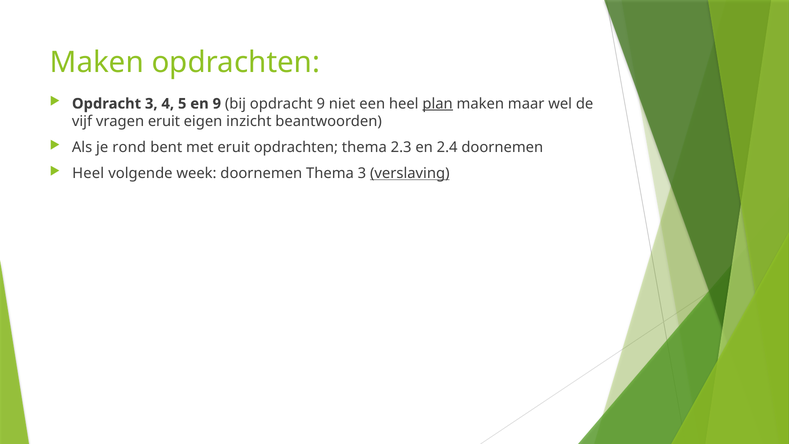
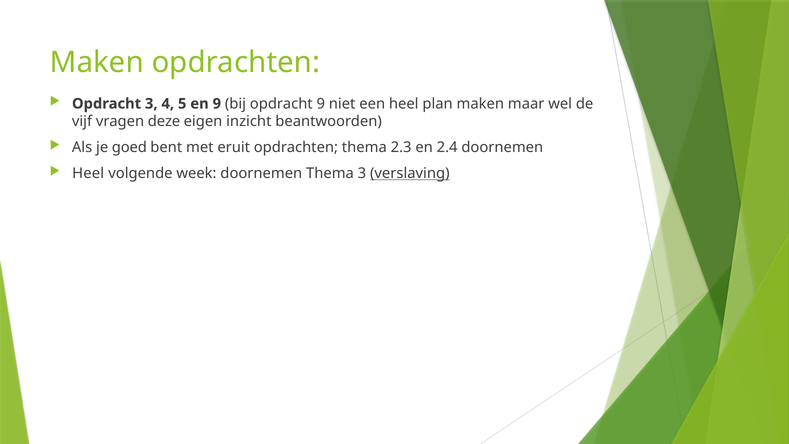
plan underline: present -> none (438, 104)
vragen eruit: eruit -> deze (164, 121)
rond: rond -> goed (129, 147)
